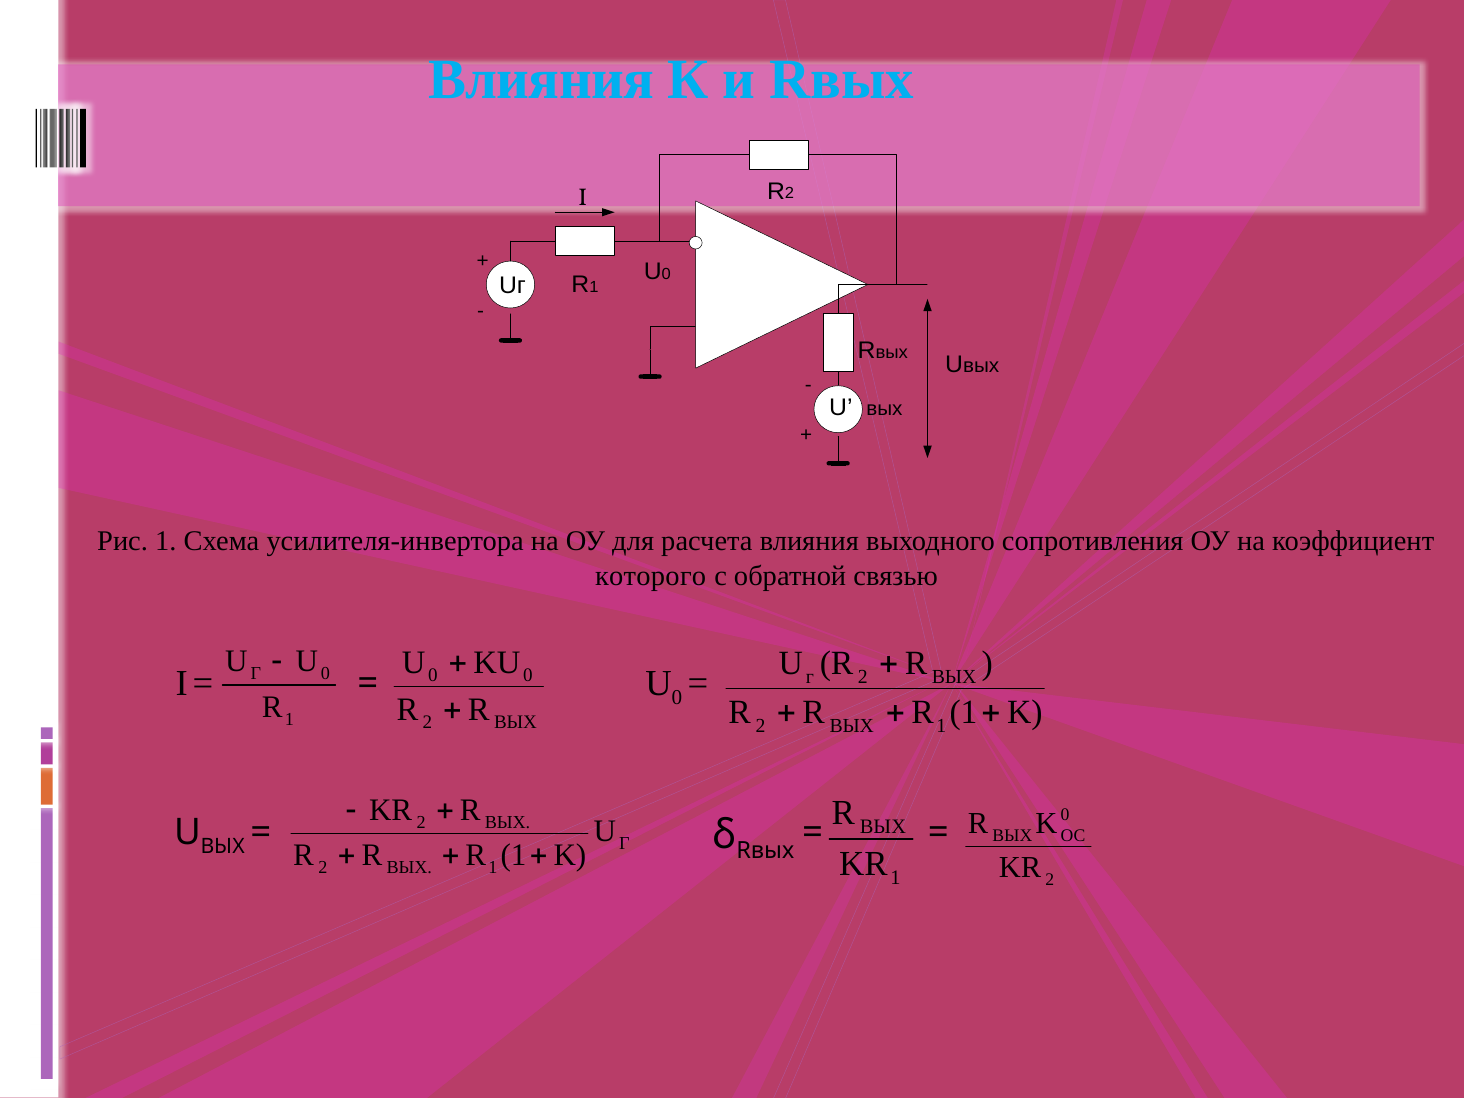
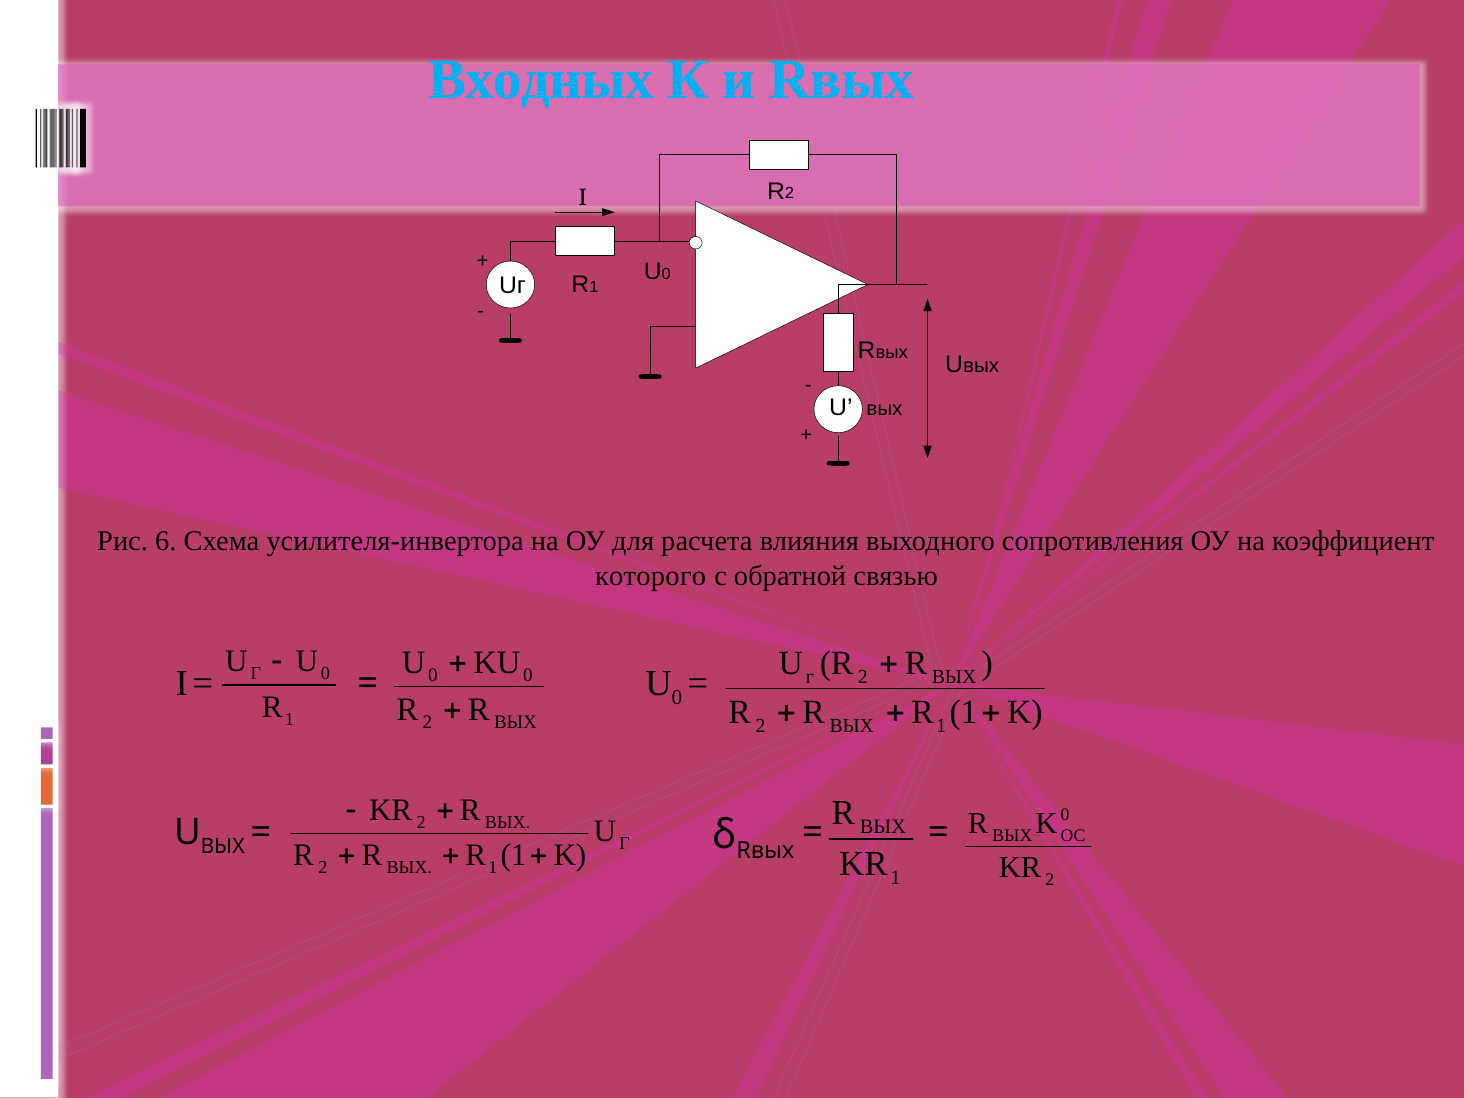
Влияния: Влияния -> Входных (541, 80)
Рис 1: 1 -> 6 (166, 541)
